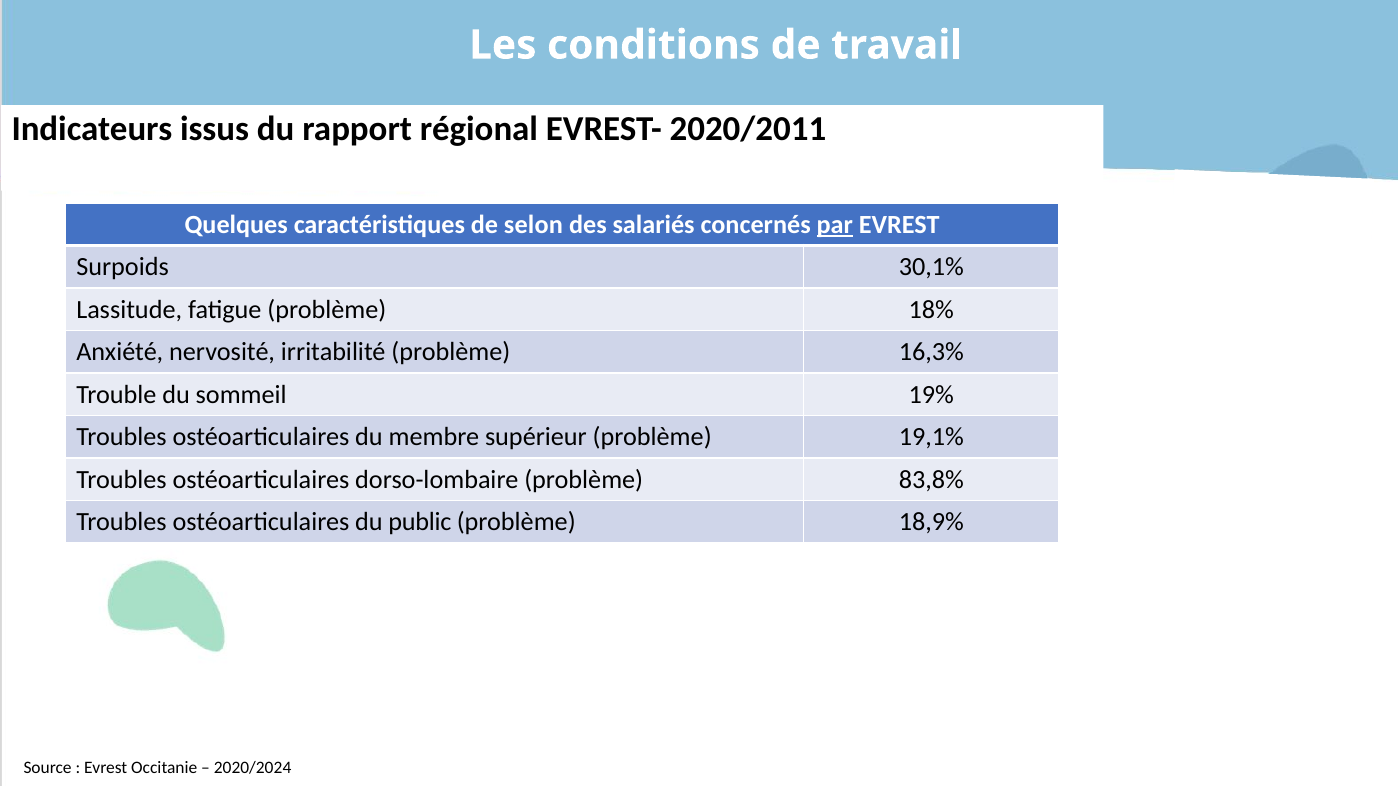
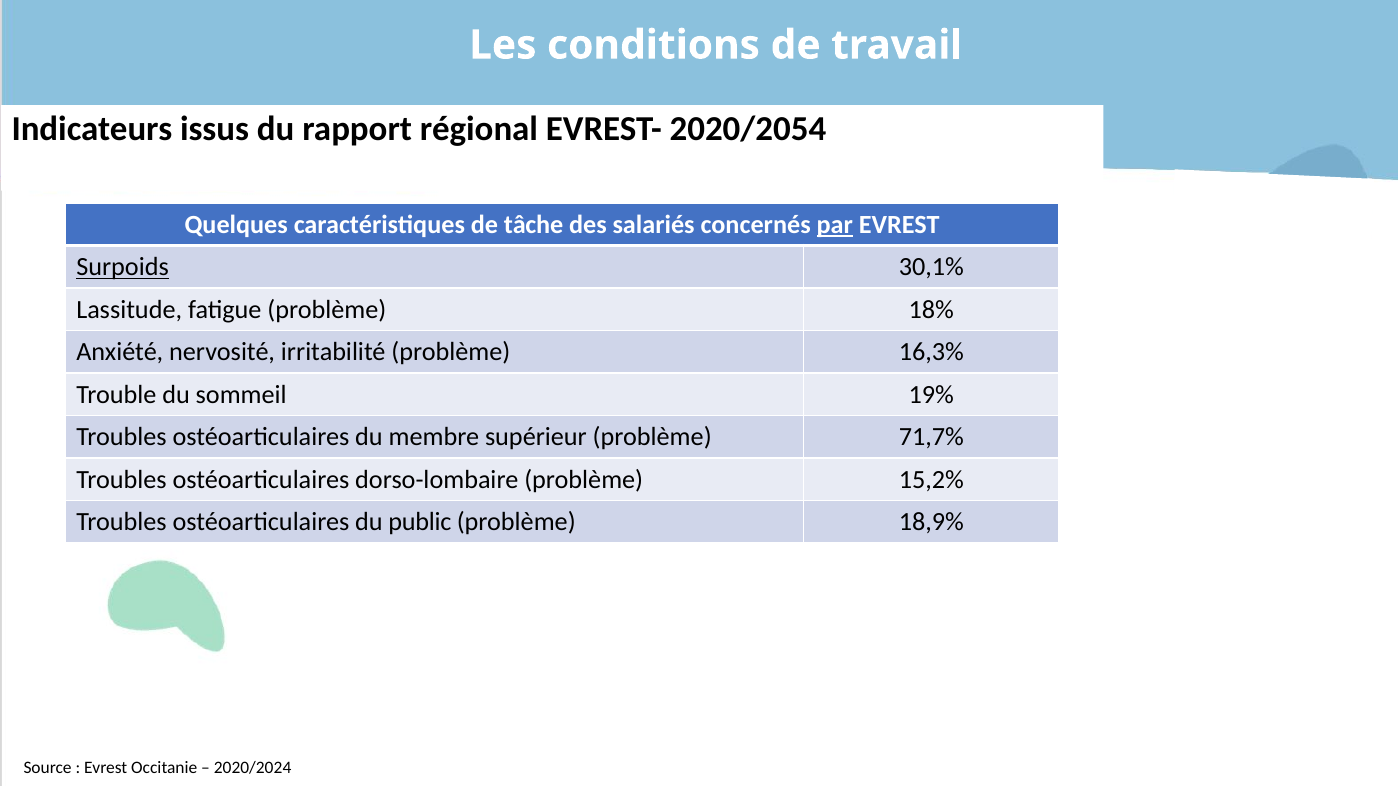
2020/2011: 2020/2011 -> 2020/2054 (748, 129)
selon: selon -> tâche (534, 225)
Surpoids underline: none -> present (123, 267)
19,1%: 19,1% -> 71,7% (931, 437)
83,8%: 83,8% -> 15,2% (931, 480)
